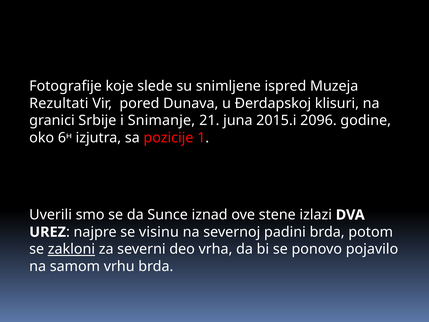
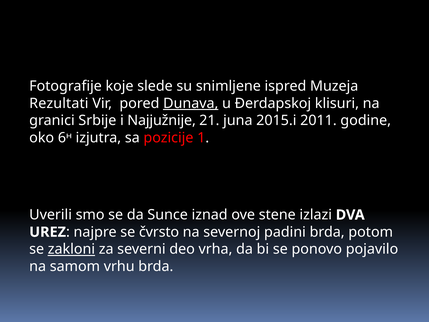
Dunava underline: none -> present (191, 103)
Snimanje: Snimanje -> Najjužnije (162, 120)
2096: 2096 -> 2011 (318, 120)
visinu: visinu -> čvrsto (159, 232)
